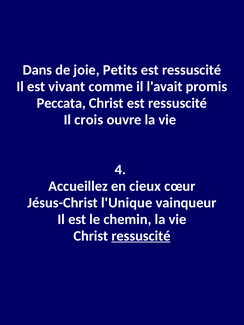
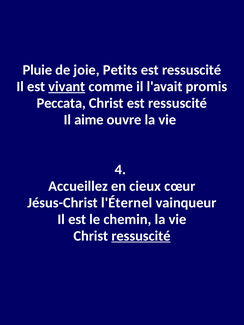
Dans: Dans -> Pluie (37, 70)
vivant underline: none -> present (67, 87)
crois: crois -> aime (89, 120)
l'Unique: l'Unique -> l'Éternel (127, 203)
